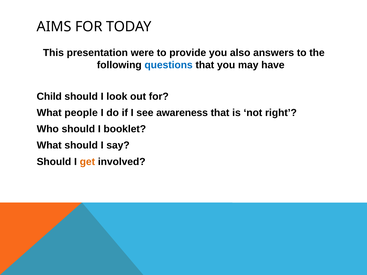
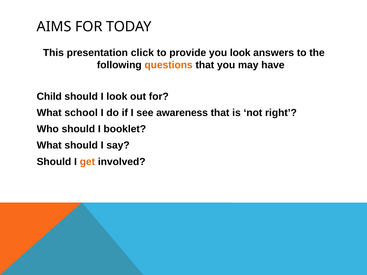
were: were -> click (142, 53)
you also: also -> look (240, 53)
questions colour: blue -> orange (169, 65)
people: people -> school (81, 113)
